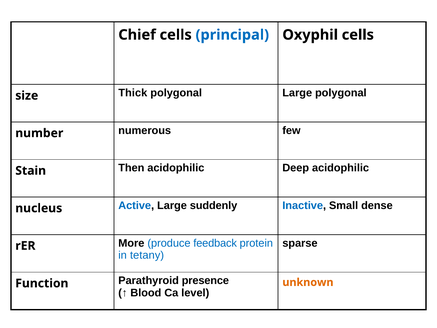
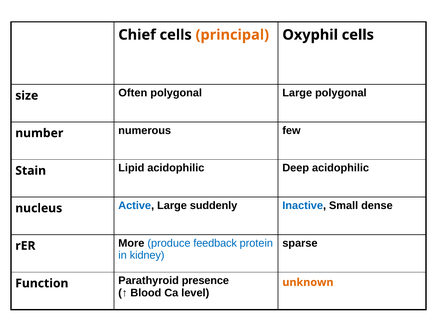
principal colour: blue -> orange (232, 35)
Thick: Thick -> Often (133, 93)
Then: Then -> Lipid (131, 168)
tetany: tetany -> kidney (147, 255)
